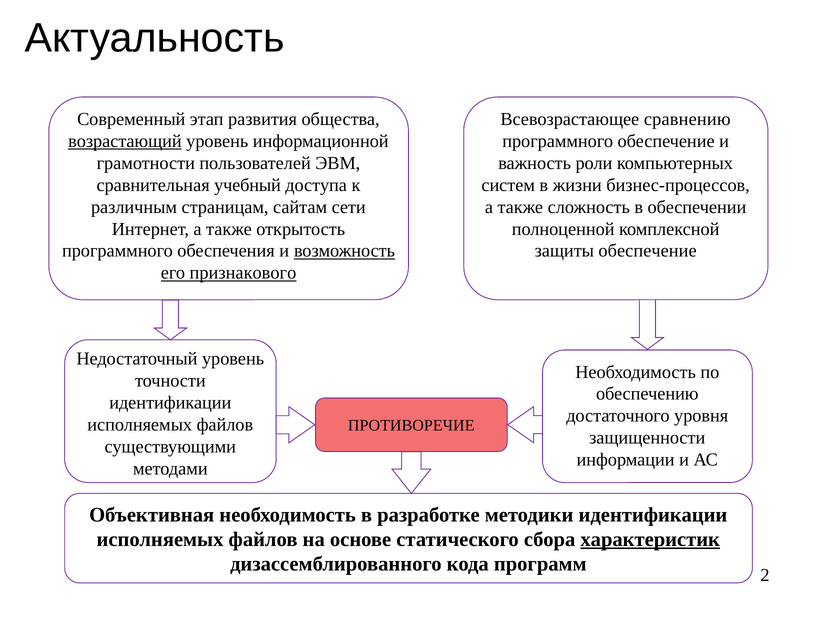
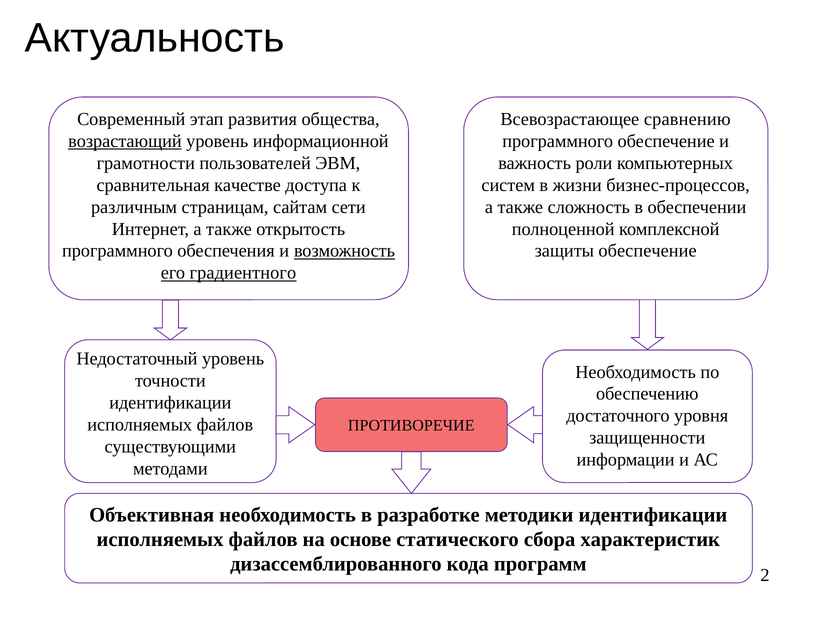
учебный: учебный -> качестве (247, 185)
признакового: признакового -> градиентного (243, 273)
характеристик underline: present -> none (650, 539)
